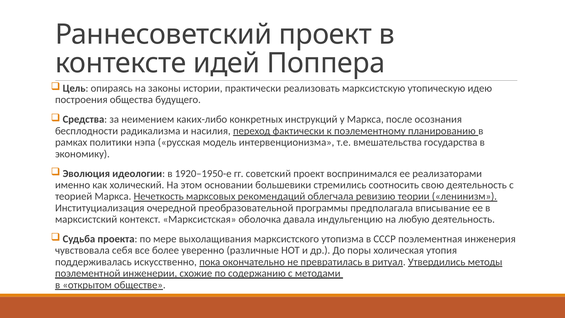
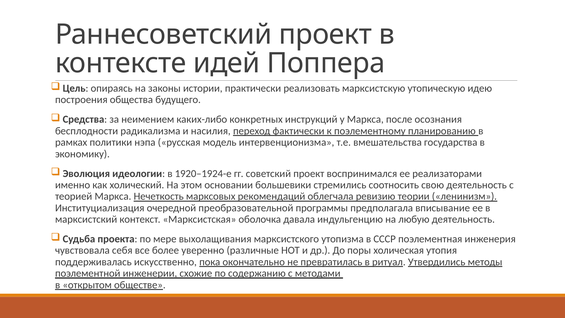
1920–1950-е: 1920–1950-е -> 1920–1924-е (203, 173)
